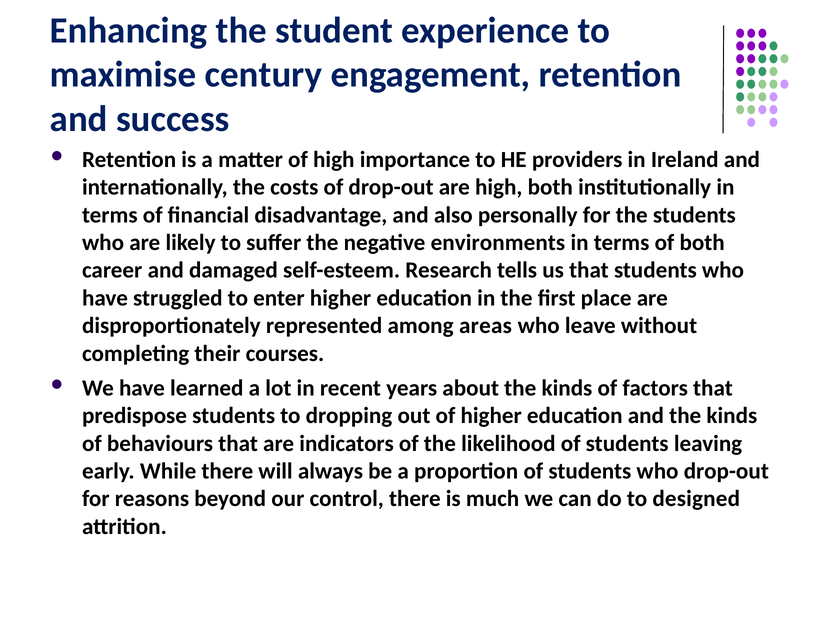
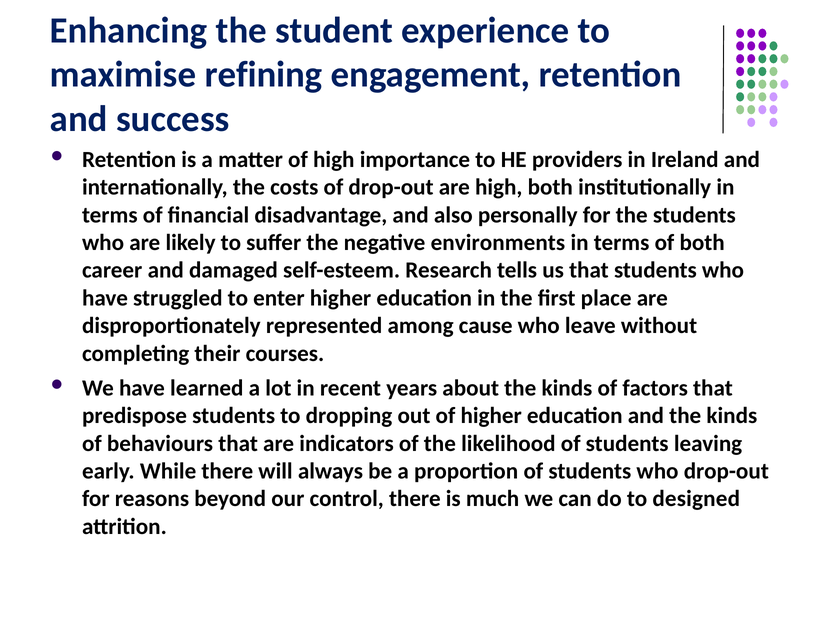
century: century -> refining (263, 75)
areas: areas -> cause (486, 326)
